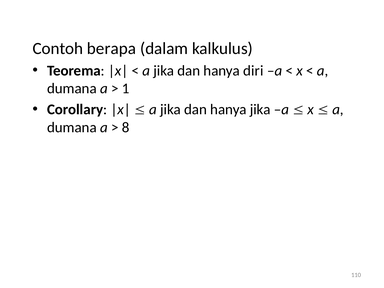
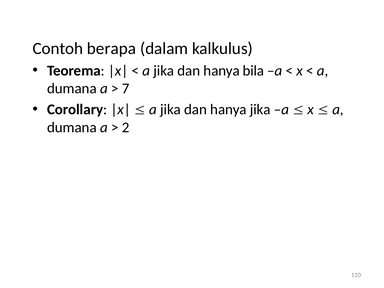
diri: diri -> bila (253, 71)
1: 1 -> 7 (126, 89)
8: 8 -> 2 (126, 127)
